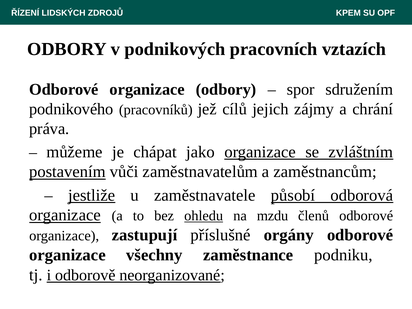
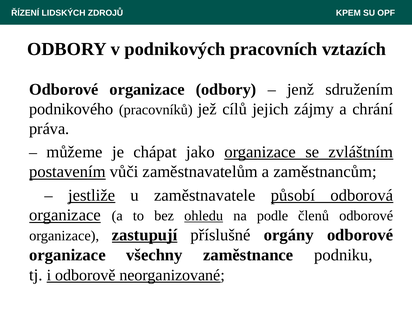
spor: spor -> jenž (301, 90)
mzdu: mzdu -> podle (273, 216)
zastupují underline: none -> present (145, 235)
